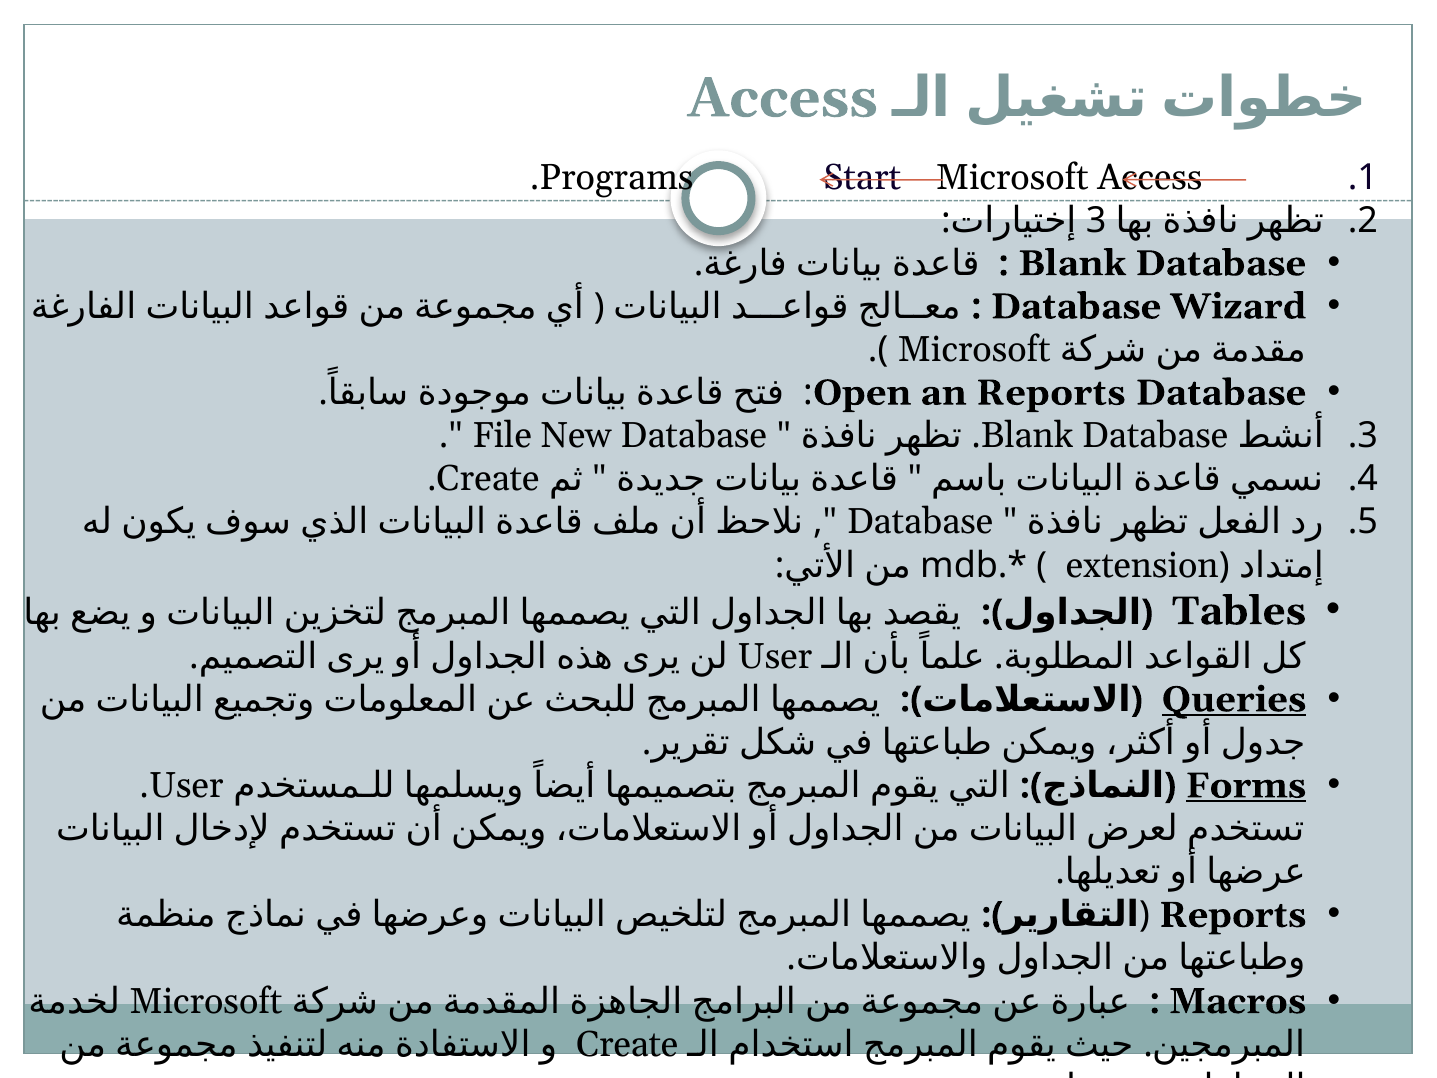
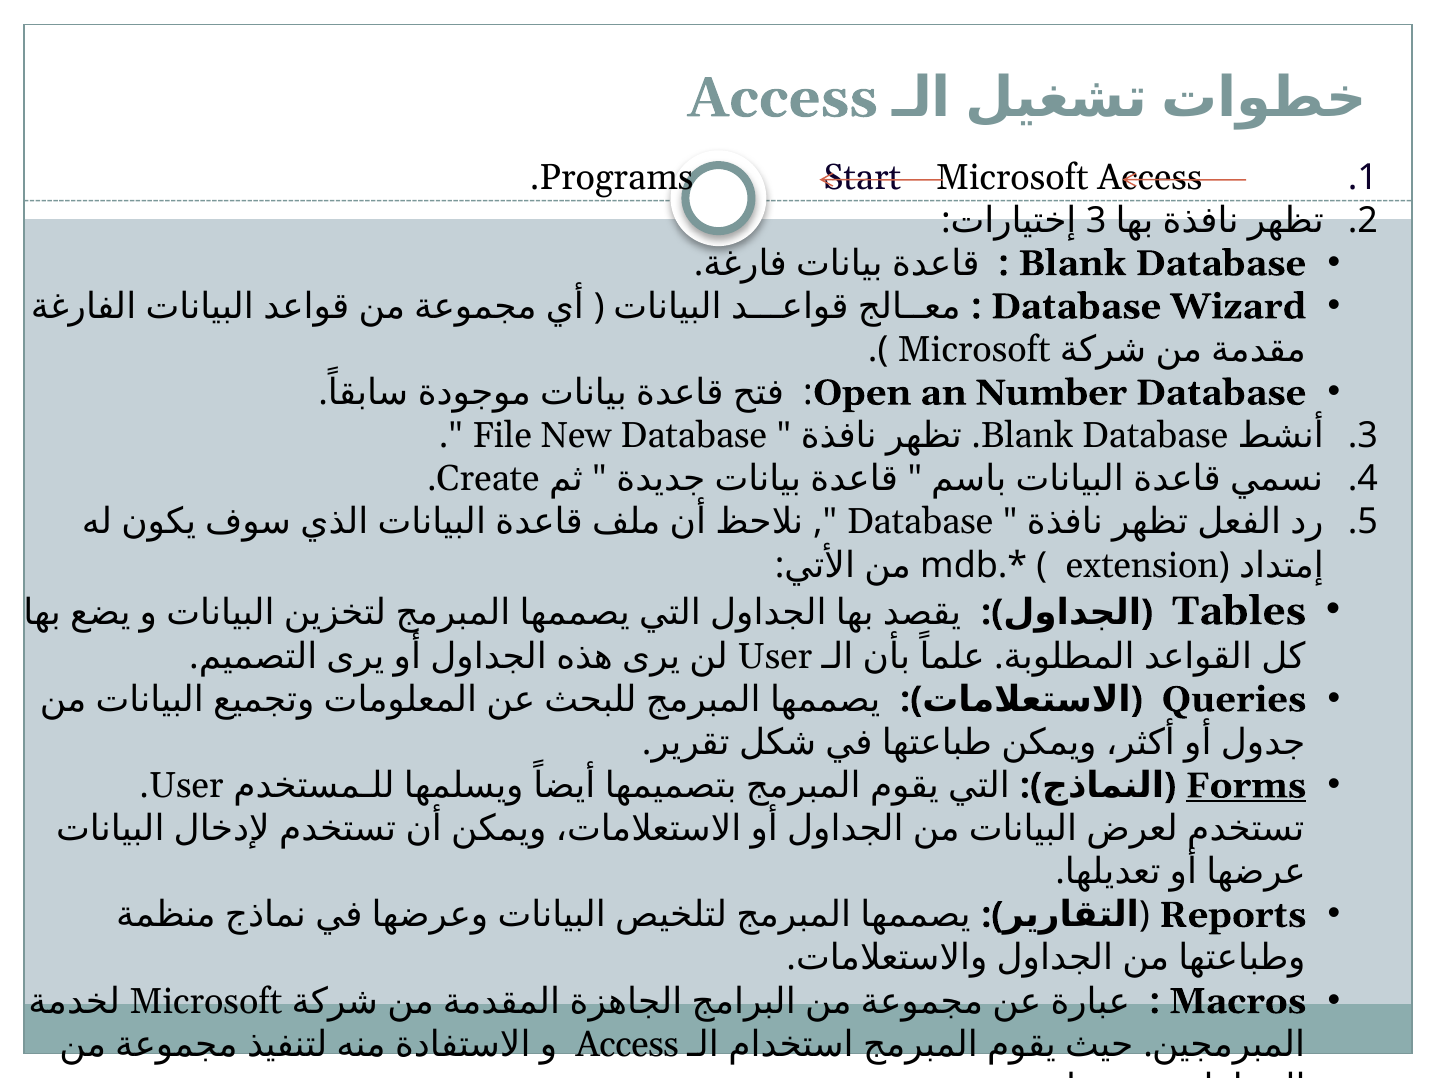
an Reports: Reports -> Number (1051, 393)
Queries underline: present -> none (1234, 699)
Create: Create -> Access (627, 1044)
